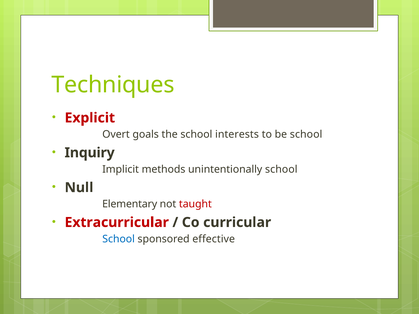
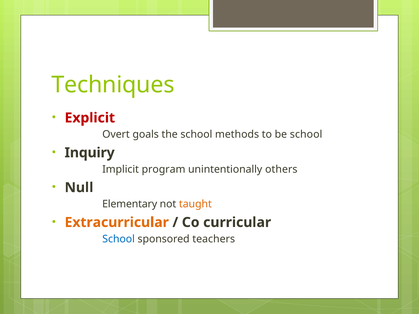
interests: interests -> methods (237, 135)
methods: methods -> program (164, 169)
unintentionally school: school -> others (281, 169)
taught colour: red -> orange (195, 204)
Extracurricular colour: red -> orange (117, 223)
effective: effective -> teachers (214, 239)
